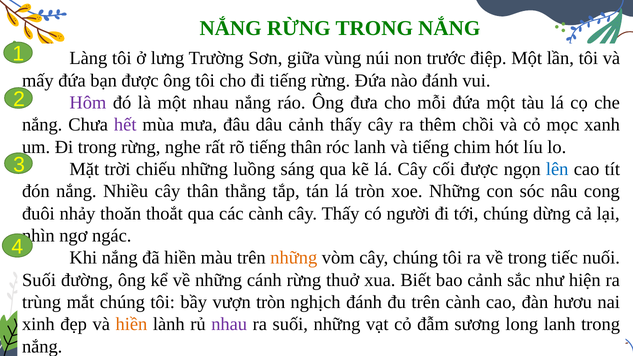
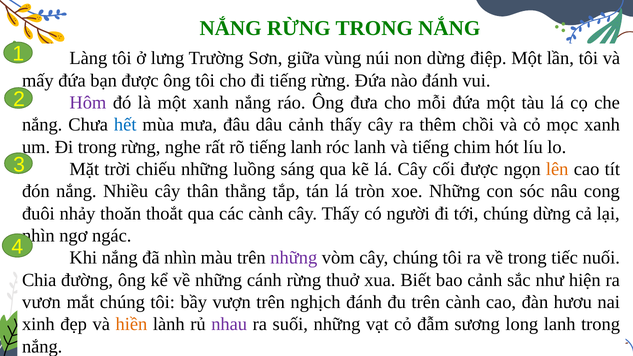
non trước: trước -> dừng (446, 58)
một nhau: nhau -> xanh (211, 103)
hết colour: purple -> blue (125, 125)
tiếng thân: thân -> lanh (306, 147)
lên colour: blue -> orange (557, 169)
đã hiền: hiền -> nhìn (180, 258)
những colour: orange -> purple (294, 258)
Suối: Suối -> Chia (39, 280)
trùng: trùng -> vươn (41, 302)
vượn tròn: tròn -> trên (271, 302)
